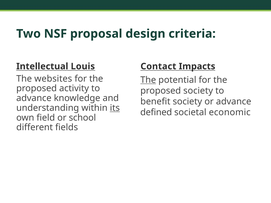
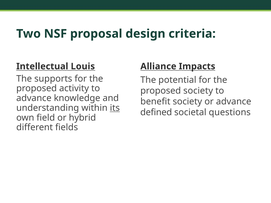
Contact: Contact -> Alliance (158, 66)
websites: websites -> supports (53, 79)
The underline: present -> none (148, 80)
economic: economic -> questions (230, 113)
school: school -> hybrid (82, 118)
